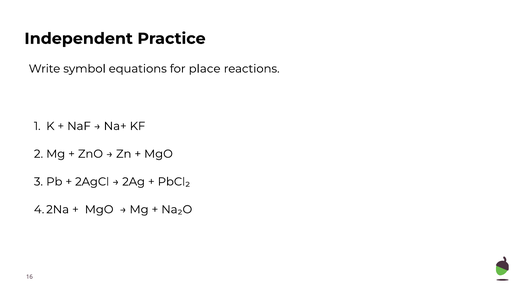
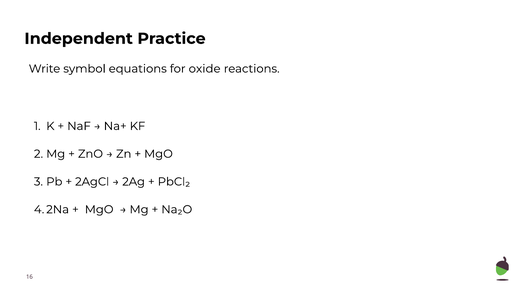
place: place -> oxide (205, 69)
